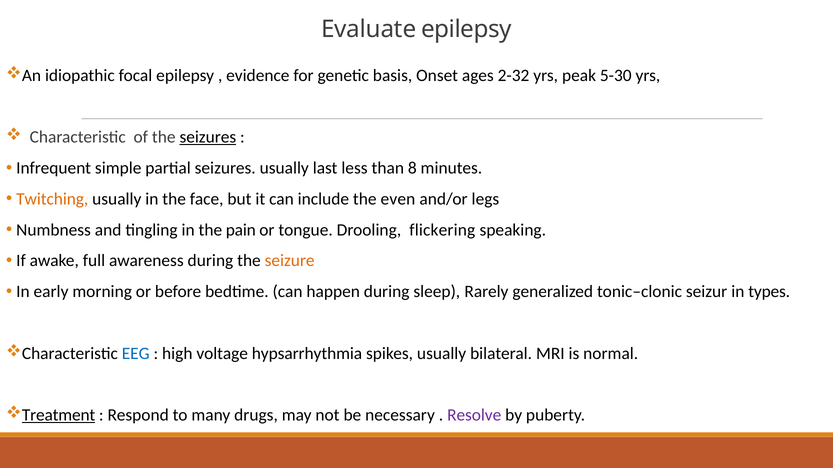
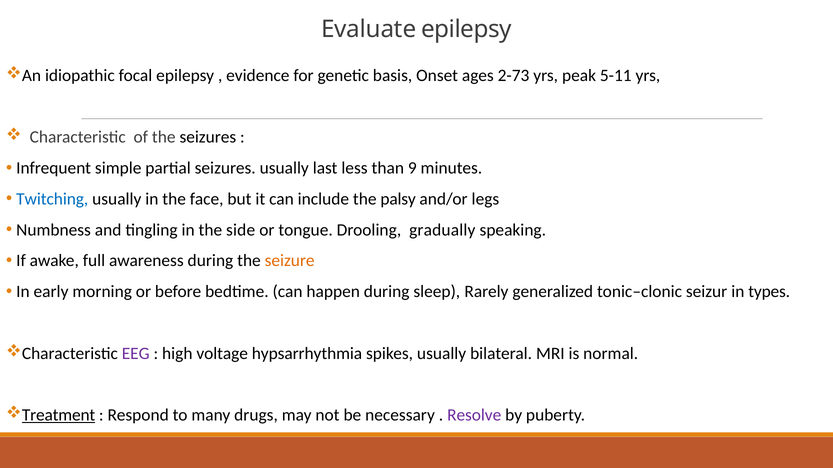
2-32: 2-32 -> 2-73 (514, 76)
5-30: 5-30 -> 5-11 (616, 76)
seizures underline: present -> none (208, 137)
8: 8 -> 9 (412, 168)
Twitching colour: orange -> blue (52, 199)
even: even -> palsy (398, 199)
pain: pain -> side (241, 230)
flickering: flickering -> gradually (442, 230)
EEG colour: blue -> purple (136, 354)
